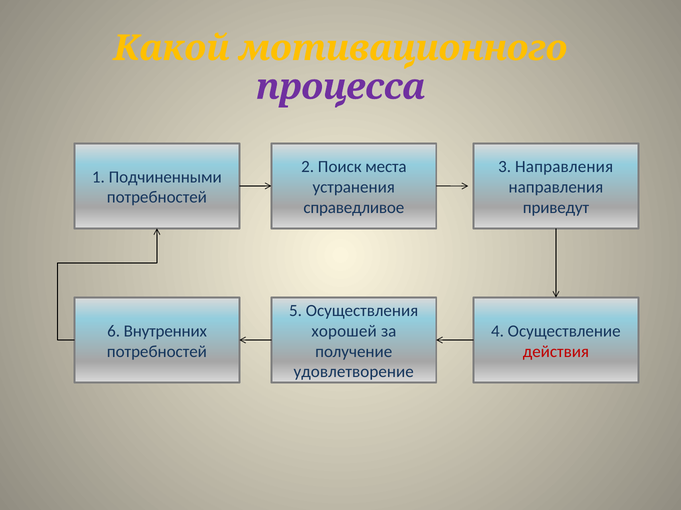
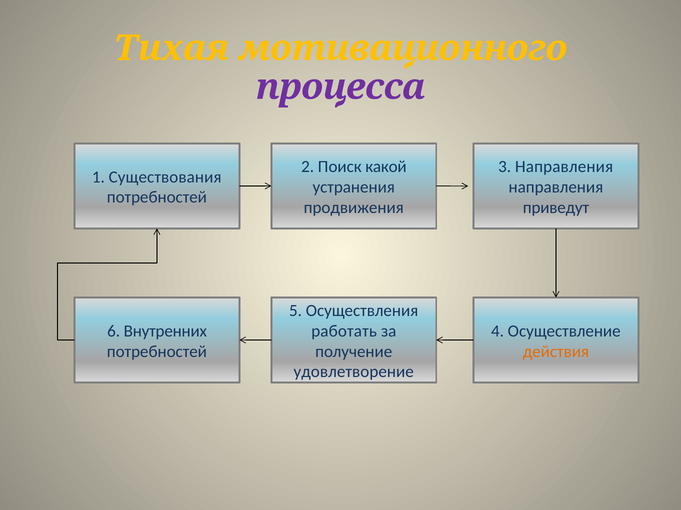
Какой: Какой -> Тихая (171, 48)
места: места -> какой (386, 167)
Подчиненными: Подчиненными -> Существования (165, 177)
справедливое: справедливое -> продвижения (354, 208)
хорошей: хорошей -> работать (344, 331)
действия colour: red -> orange (556, 352)
